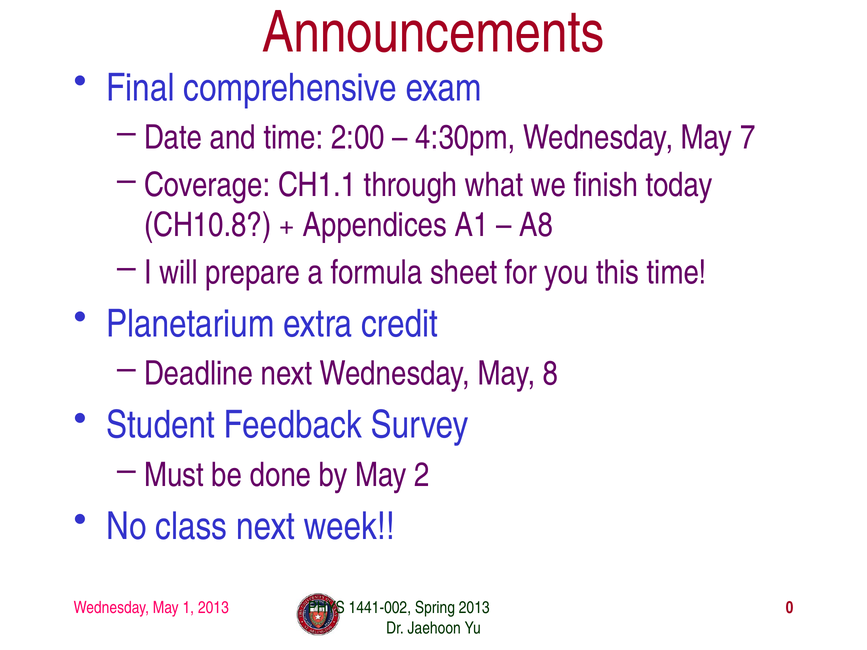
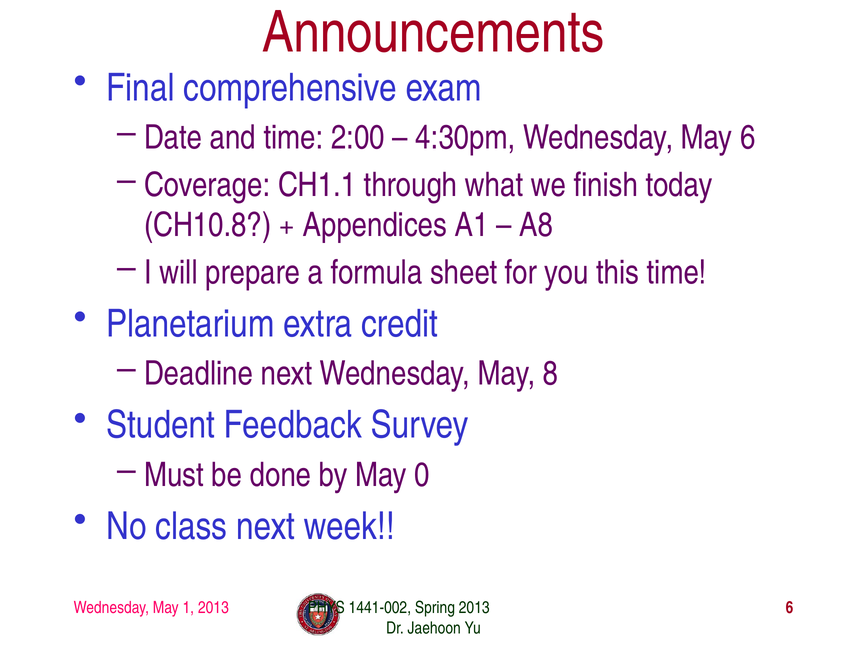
May 7: 7 -> 6 (748, 138)
2: 2 -> 0 (422, 475)
2013 0: 0 -> 6 (790, 608)
